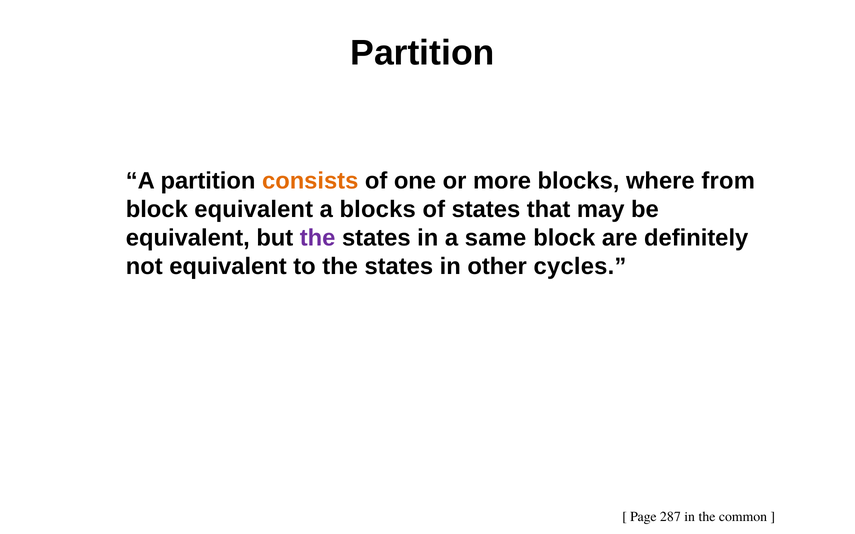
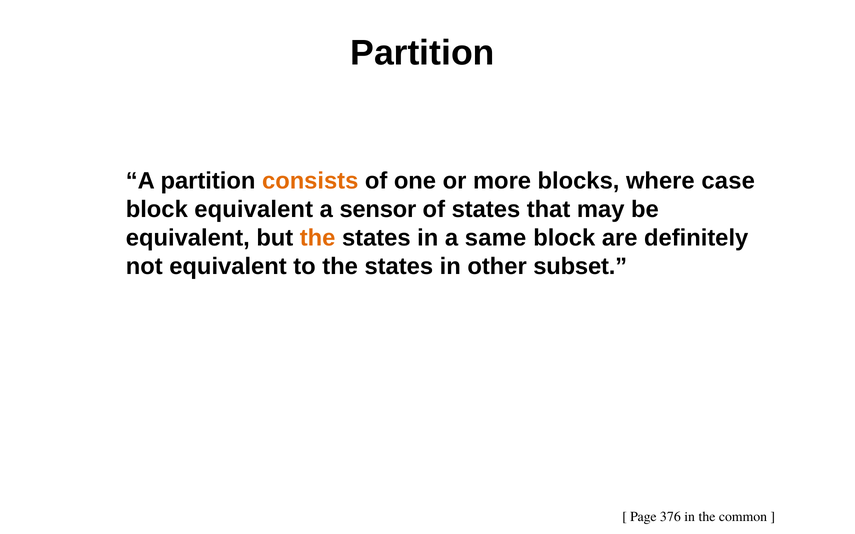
from: from -> case (728, 181)
a blocks: blocks -> sensor (378, 209)
the colour: purple -> orange (318, 238)
cycles: cycles -> subset (580, 266)
287: 287 -> 376 (670, 517)
